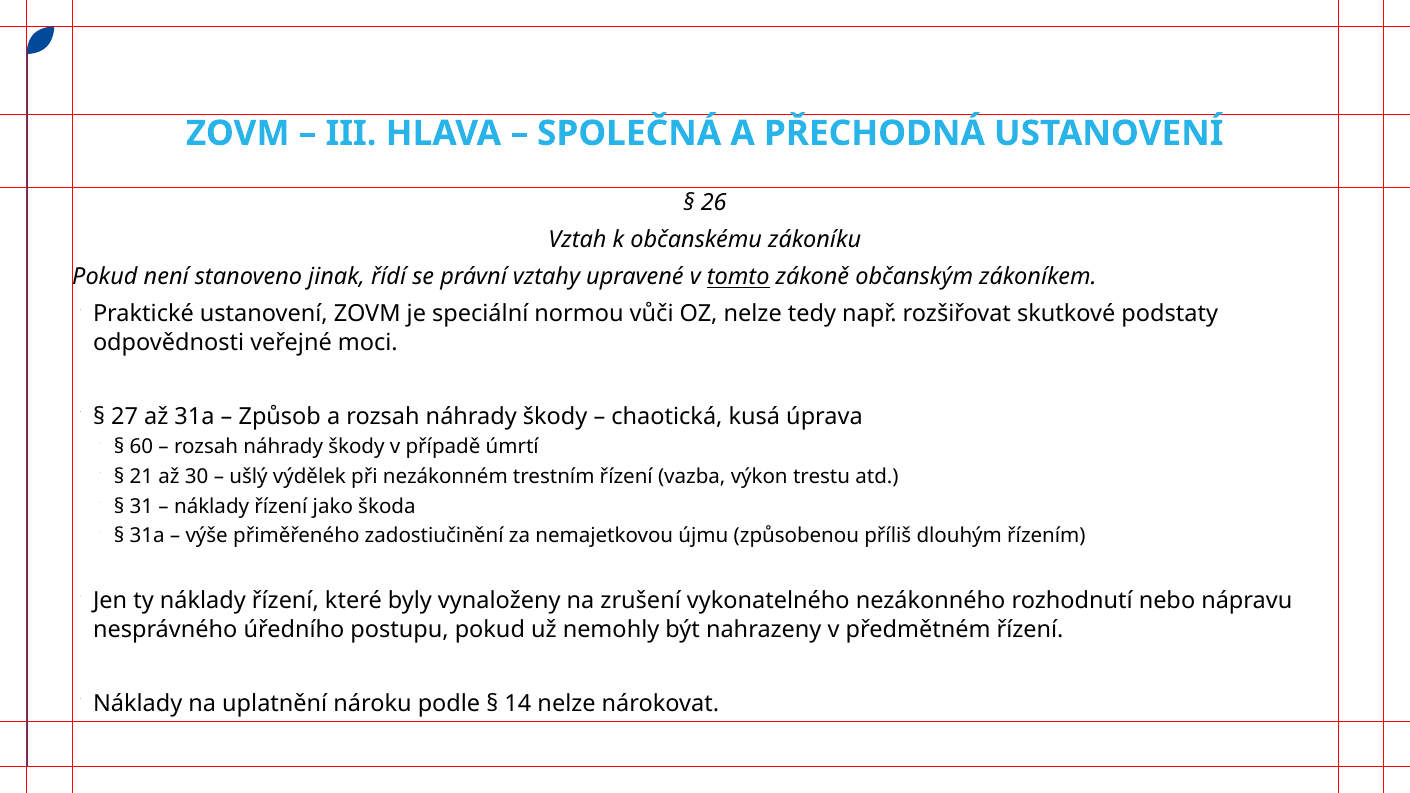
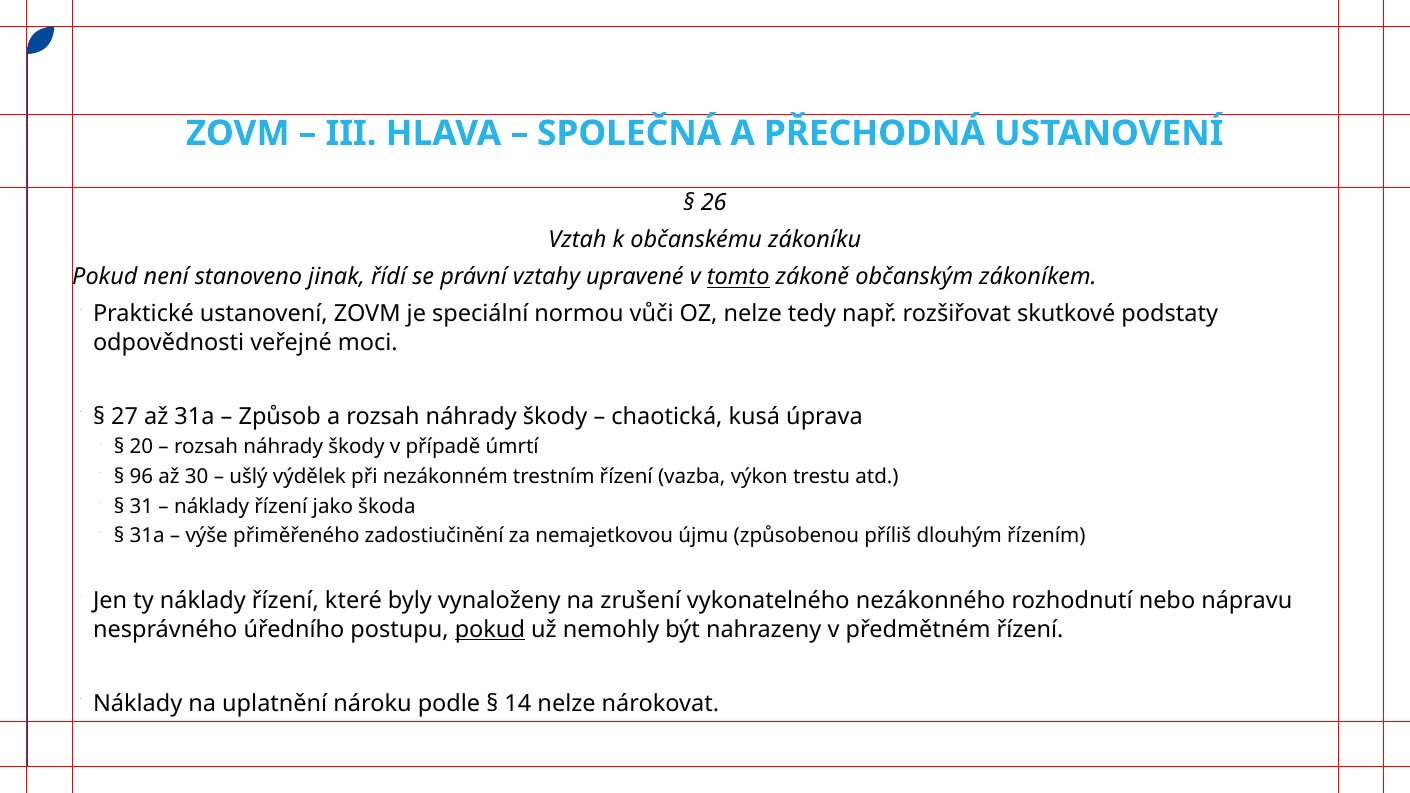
60: 60 -> 20 (141, 447)
21: 21 -> 96 (141, 477)
pokud underline: none -> present (490, 629)
